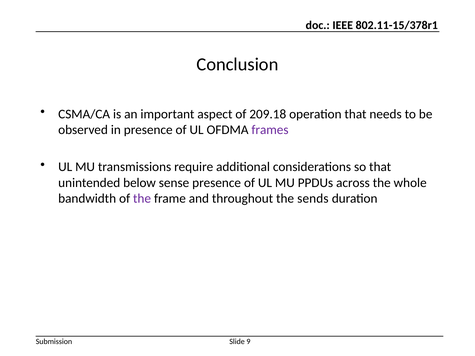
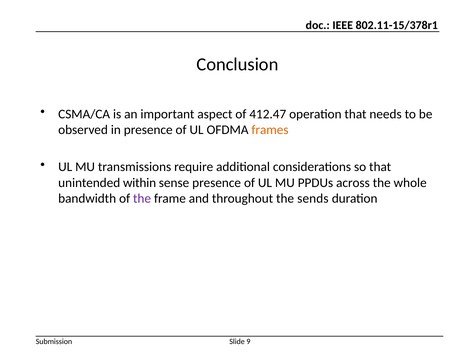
209.18: 209.18 -> 412.47 (268, 114)
frames colour: purple -> orange (270, 130)
below: below -> within (140, 183)
